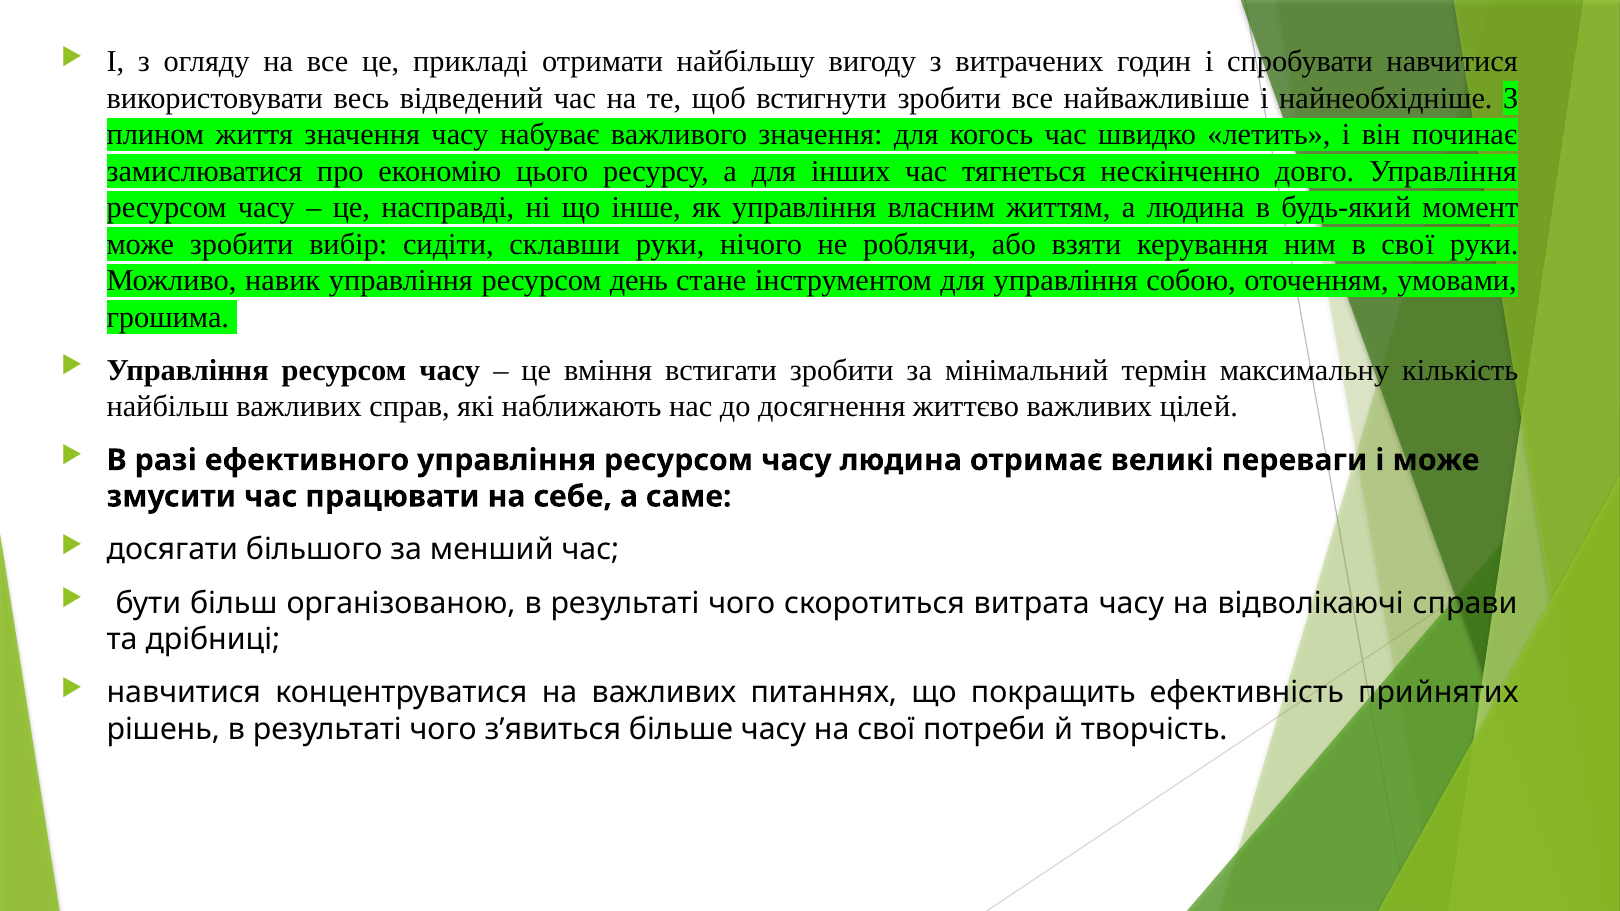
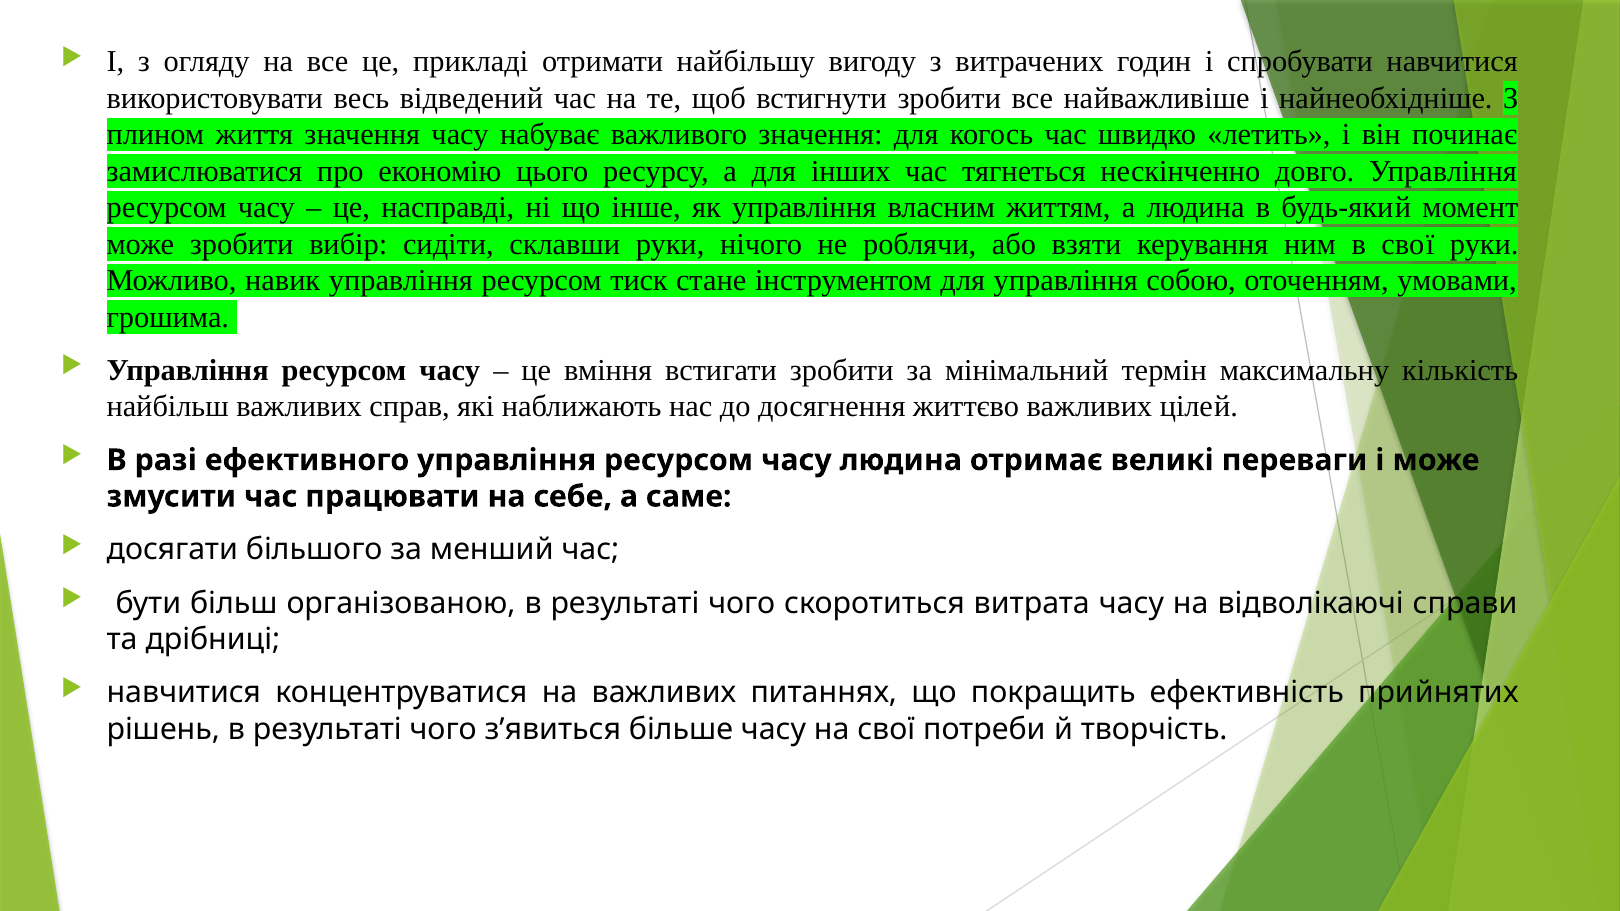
день: день -> тиск (639, 281)
